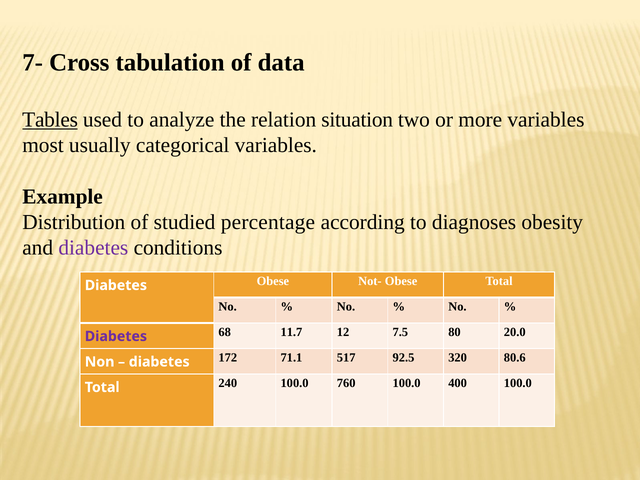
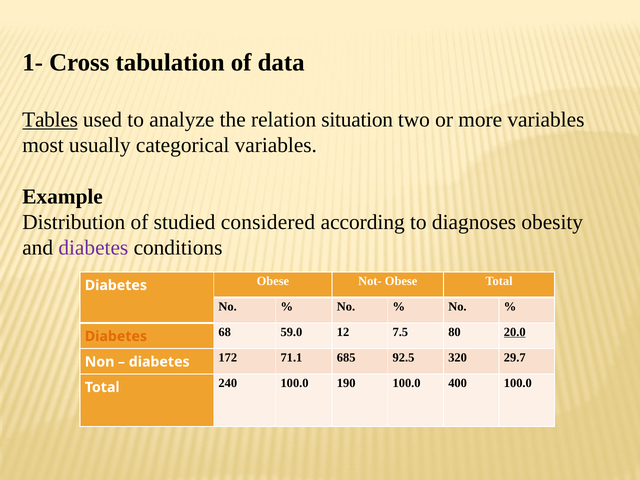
7-: 7- -> 1- (33, 62)
percentage: percentage -> considered (268, 222)
11.7: 11.7 -> 59.0 (291, 332)
20.0 underline: none -> present (515, 332)
Diabetes colour: purple -> orange (116, 336)
517: 517 -> 685 (346, 358)
80.6: 80.6 -> 29.7 (515, 358)
760: 760 -> 190 (346, 383)
